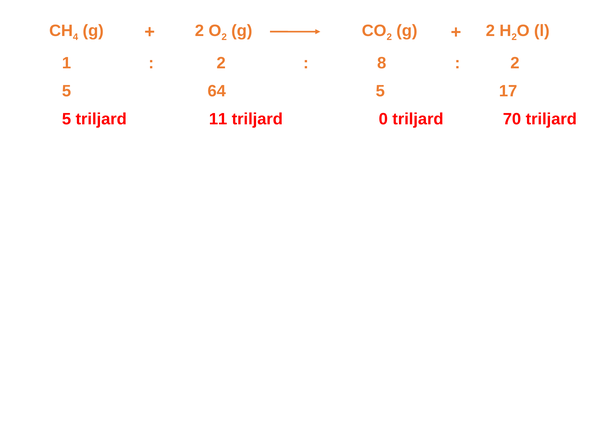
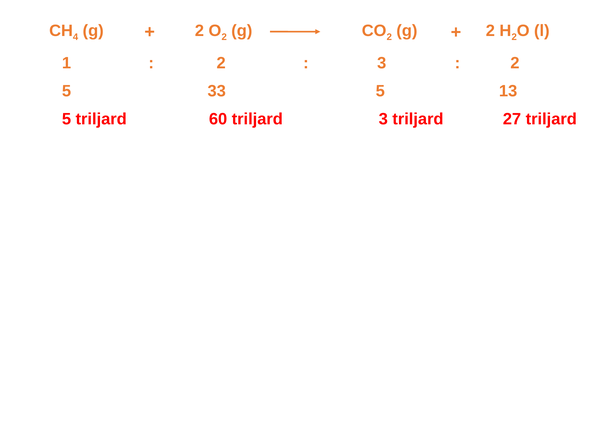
8: 8 -> 3 (382, 63)
64: 64 -> 33 (217, 91)
17: 17 -> 13 (508, 91)
11: 11 -> 60 (218, 119)
triljard 0: 0 -> 3 (383, 119)
70: 70 -> 27 (512, 119)
